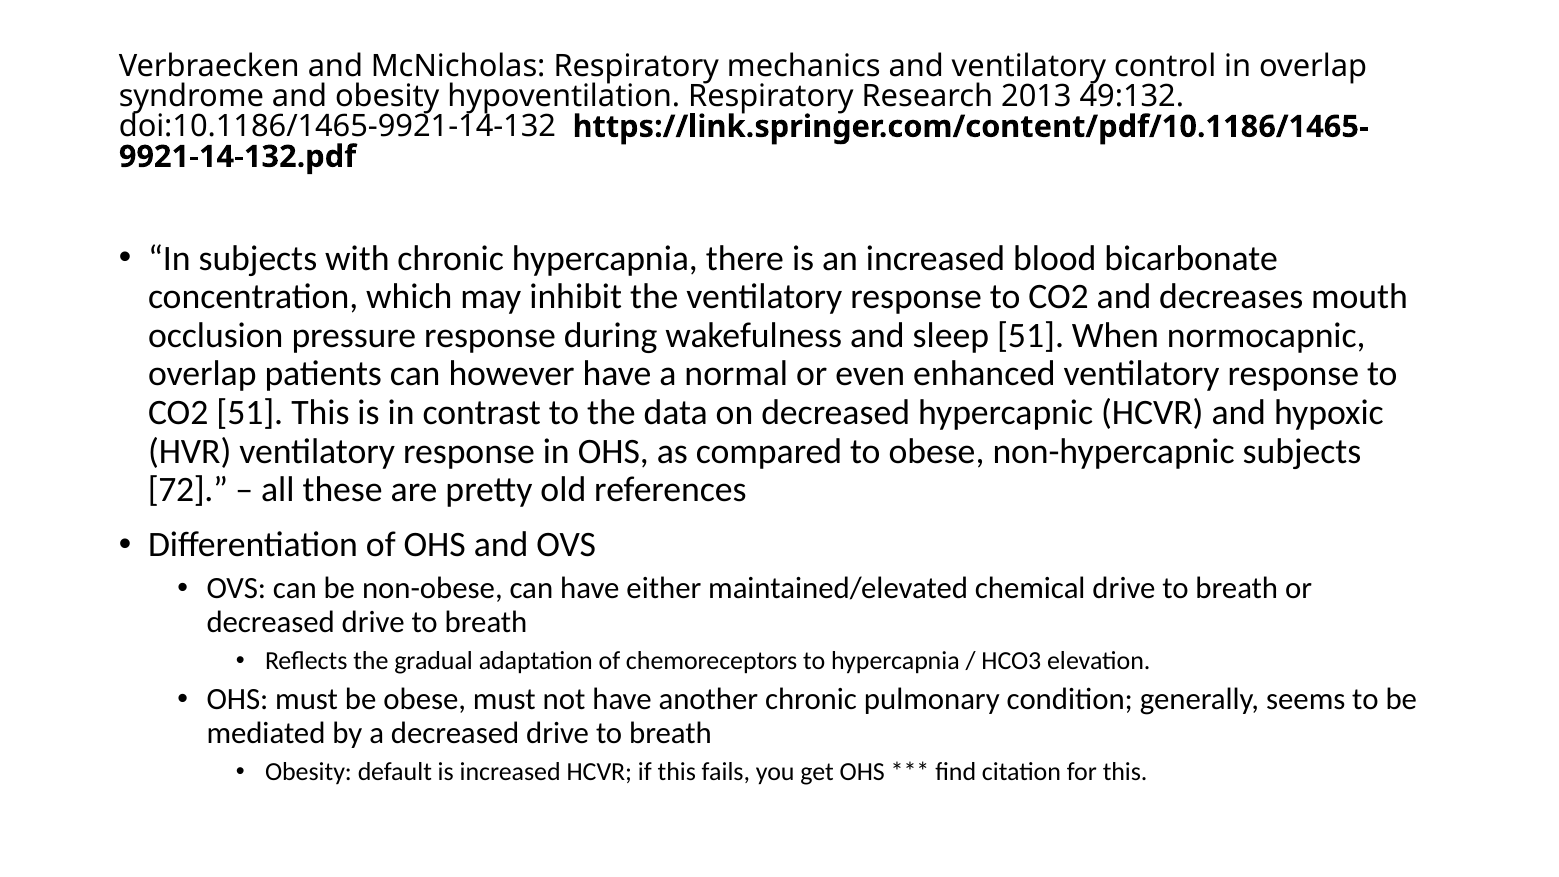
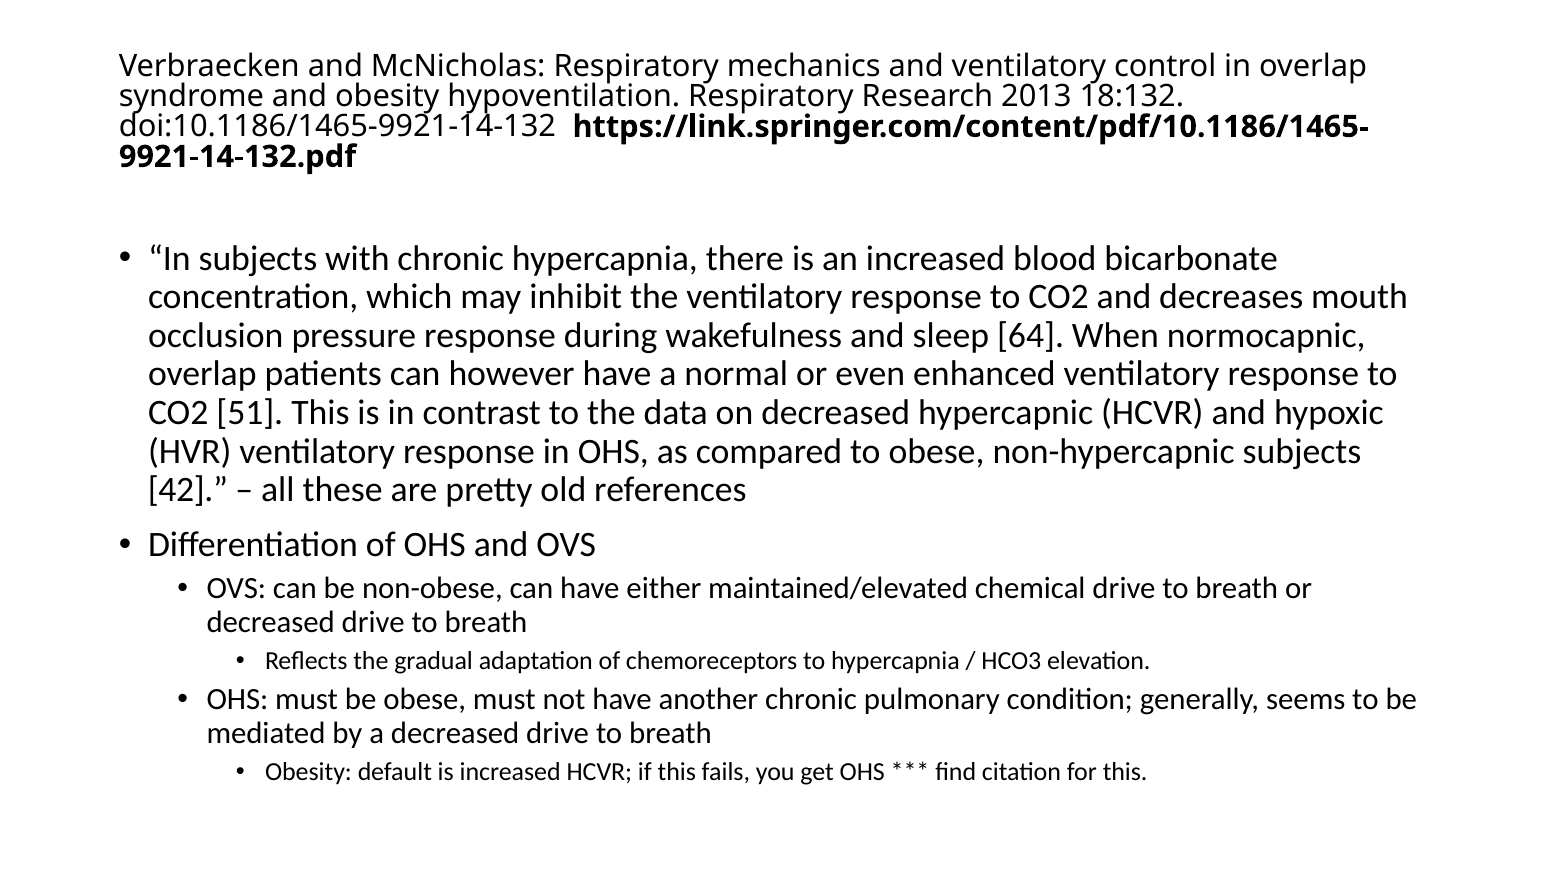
49:132: 49:132 -> 18:132 (1132, 97)
sleep 51: 51 -> 64 (1031, 335)
72: 72 -> 42 (188, 490)
